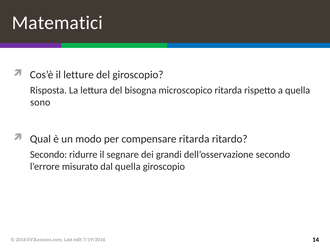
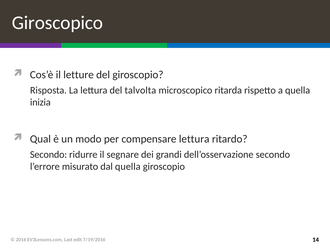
Matematici: Matematici -> Giroscopico (57, 23)
bisogna: bisogna -> talvolta (140, 90)
sono: sono -> inizia (40, 102)
compensare ritarda: ritarda -> lettura (194, 139)
